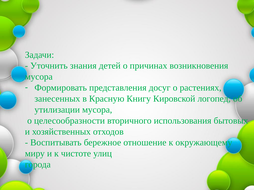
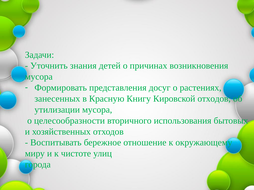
Кировской логопед: логопед -> отходов (214, 99)
